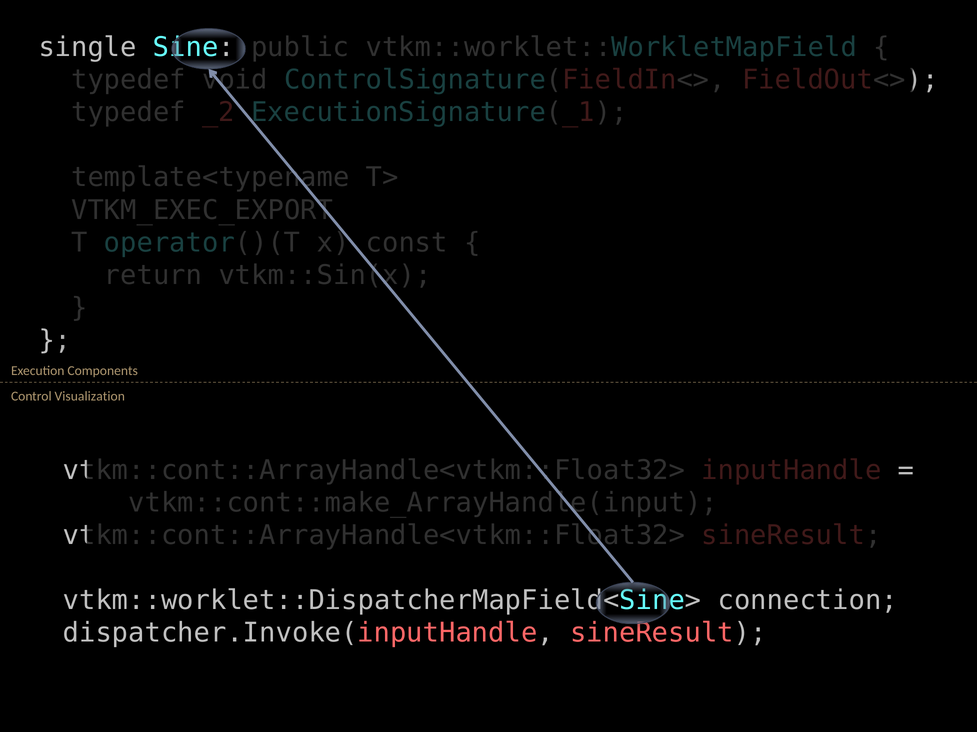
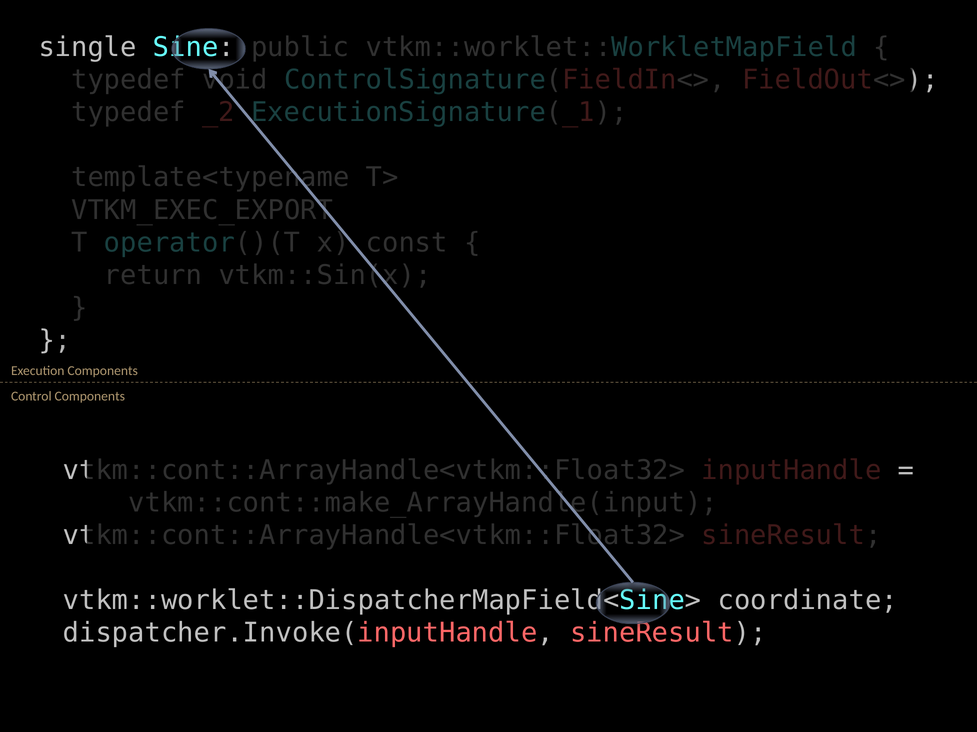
Control Visualization: Visualization -> Components (90, 397)
connection: connection -> coordinate (808, 601)
